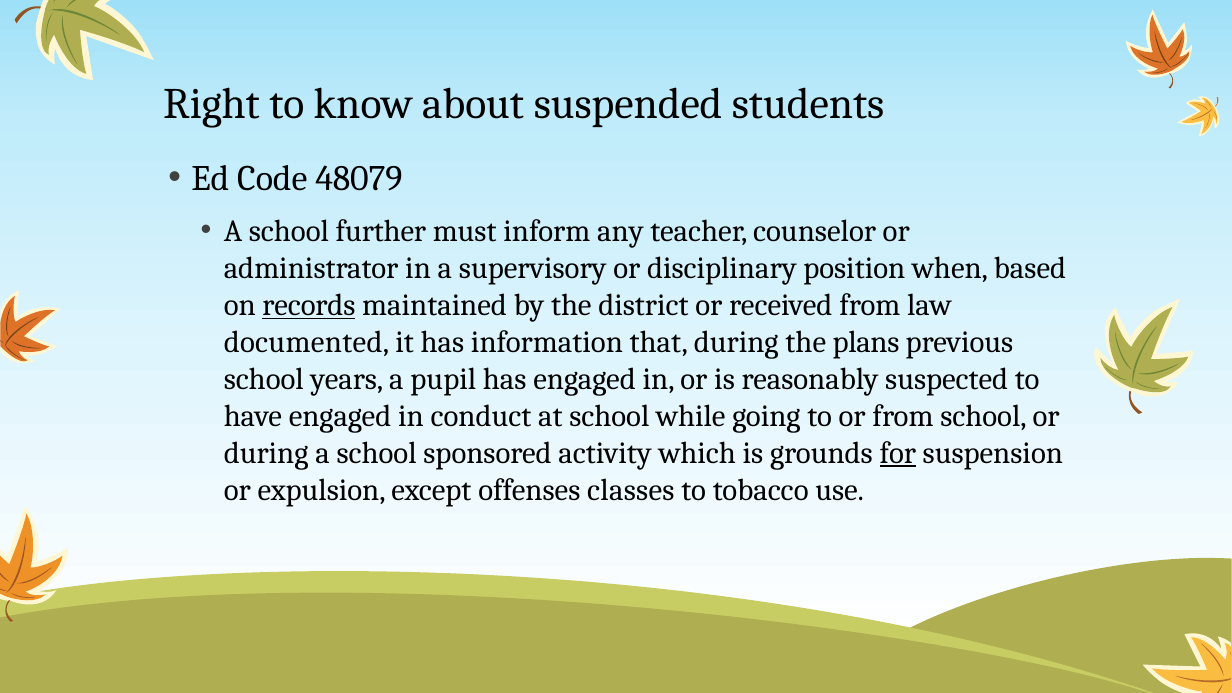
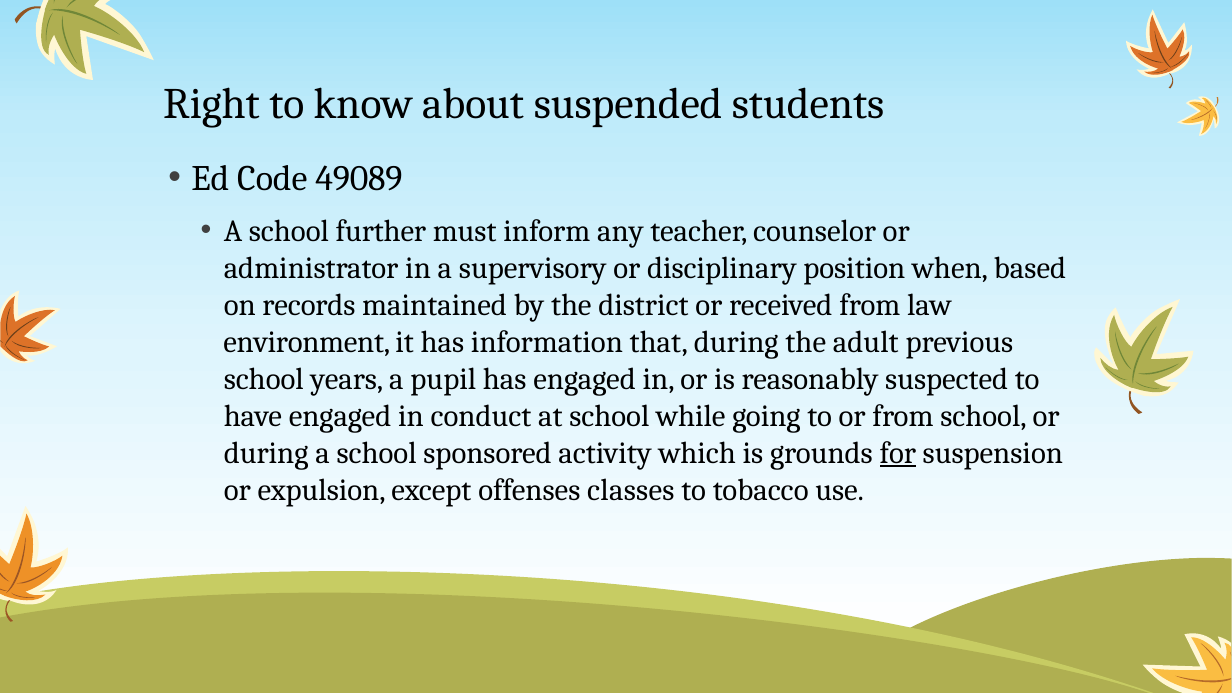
48079: 48079 -> 49089 (359, 179)
records underline: present -> none (309, 305)
documented: documented -> environment (307, 342)
plans: plans -> adult (866, 342)
